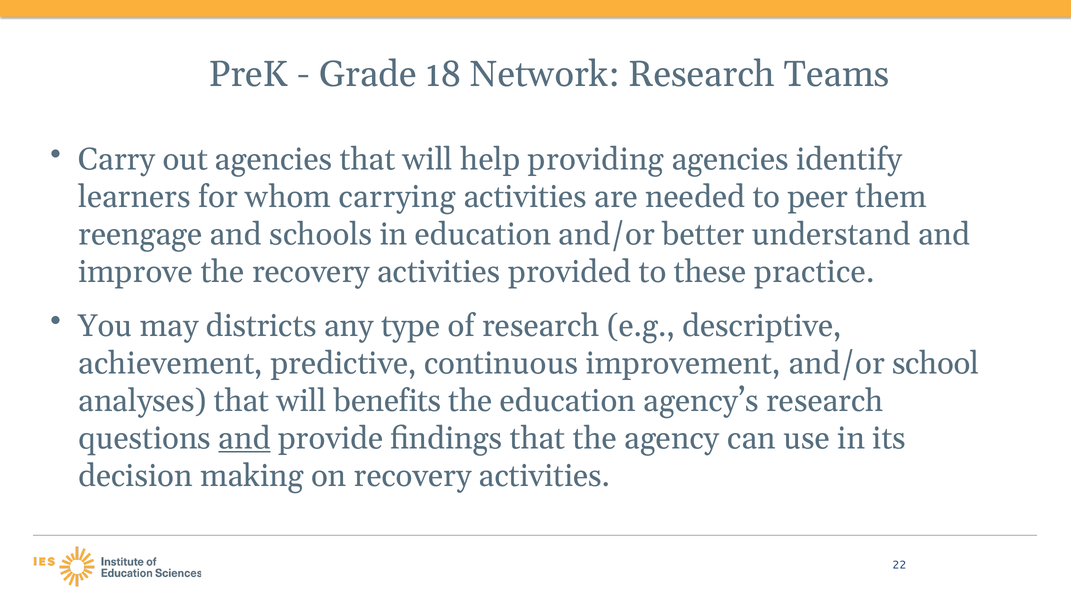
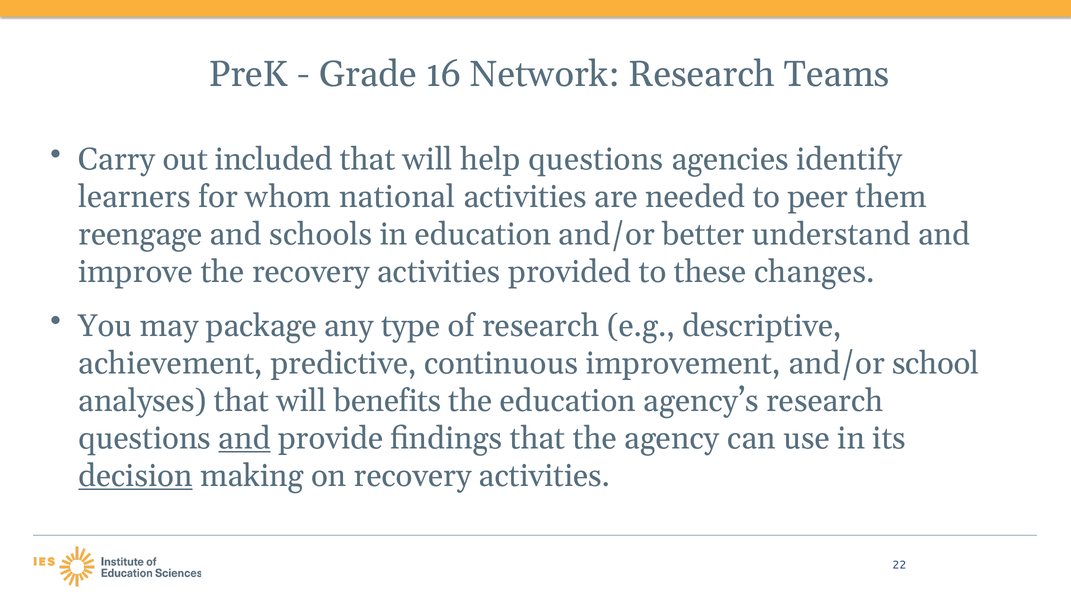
18: 18 -> 16 (443, 74)
out agencies: agencies -> included (274, 159)
help providing: providing -> questions (596, 159)
carrying: carrying -> national (397, 197)
practice: practice -> changes (814, 272)
districts: districts -> package (261, 326)
decision underline: none -> present (135, 476)
